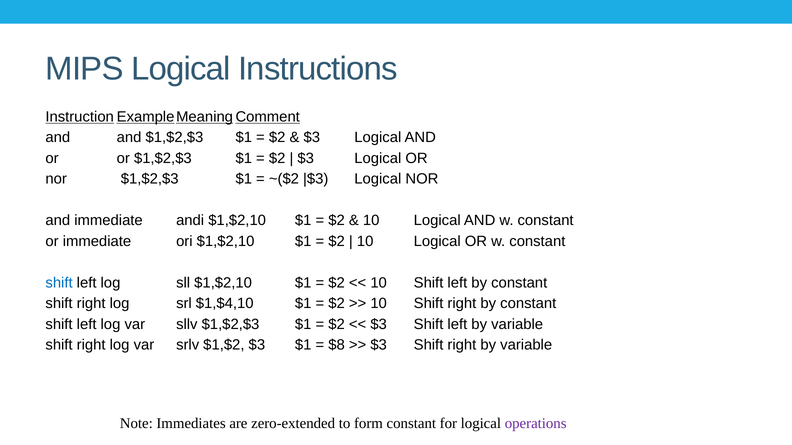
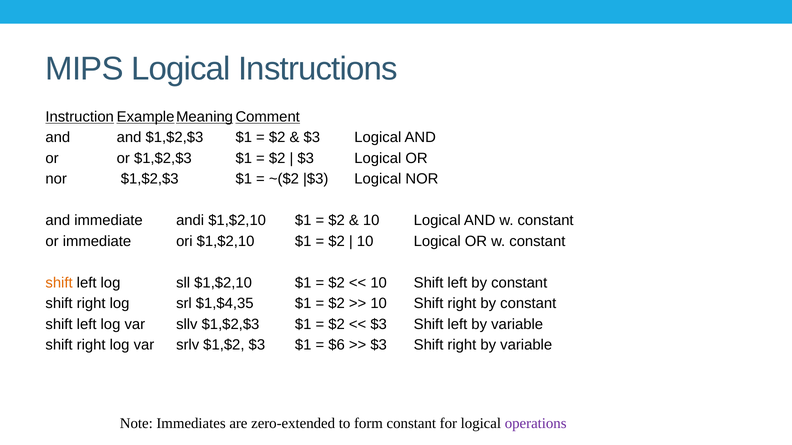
shift colour: blue -> orange (59, 283)
$1,$4,10: $1,$4,10 -> $1,$4,35 (225, 304)
$8: $8 -> $6 (337, 345)
